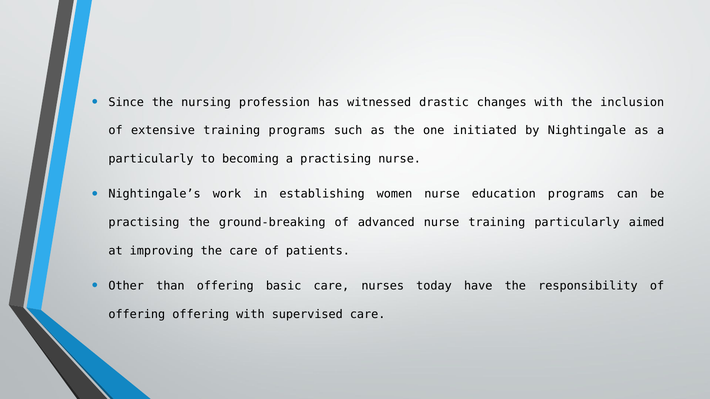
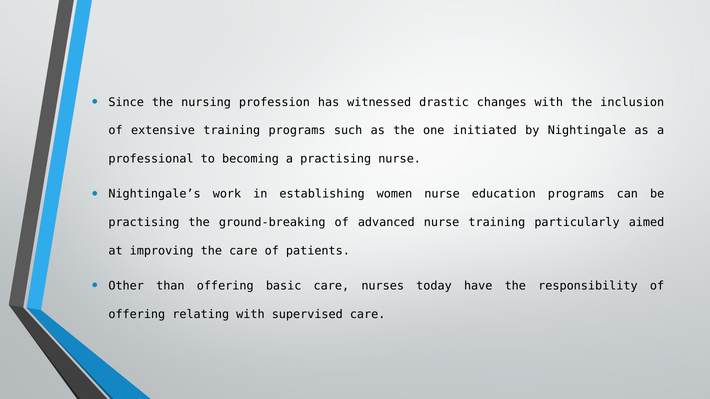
particularly: particularly -> professional (151, 159)
offering offering: offering -> relating (201, 315)
